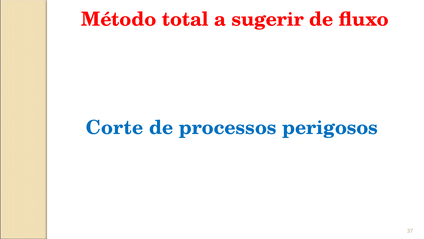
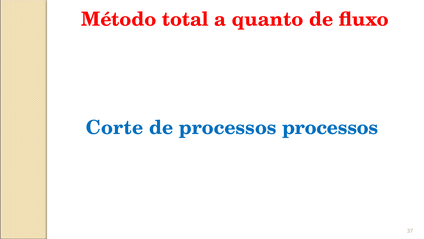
sugerir: sugerir -> quanto (268, 19)
processos perigosos: perigosos -> processos (330, 127)
